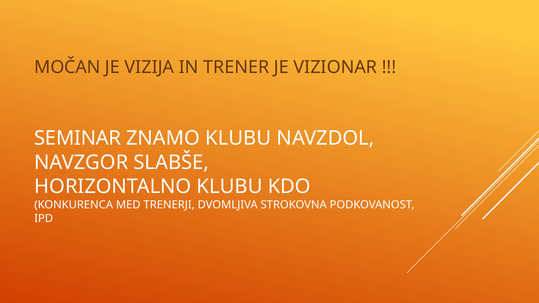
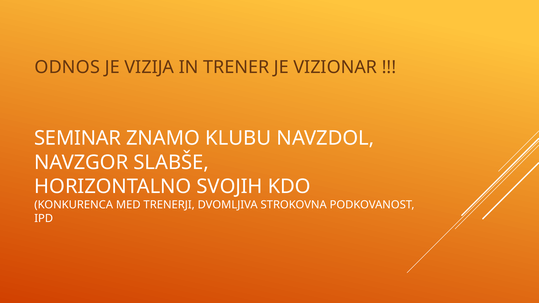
MOČAN: MOČAN -> ODNOS (67, 67)
HORIZONTALNO KLUBU: KLUBU -> SVOJIH (230, 187)
